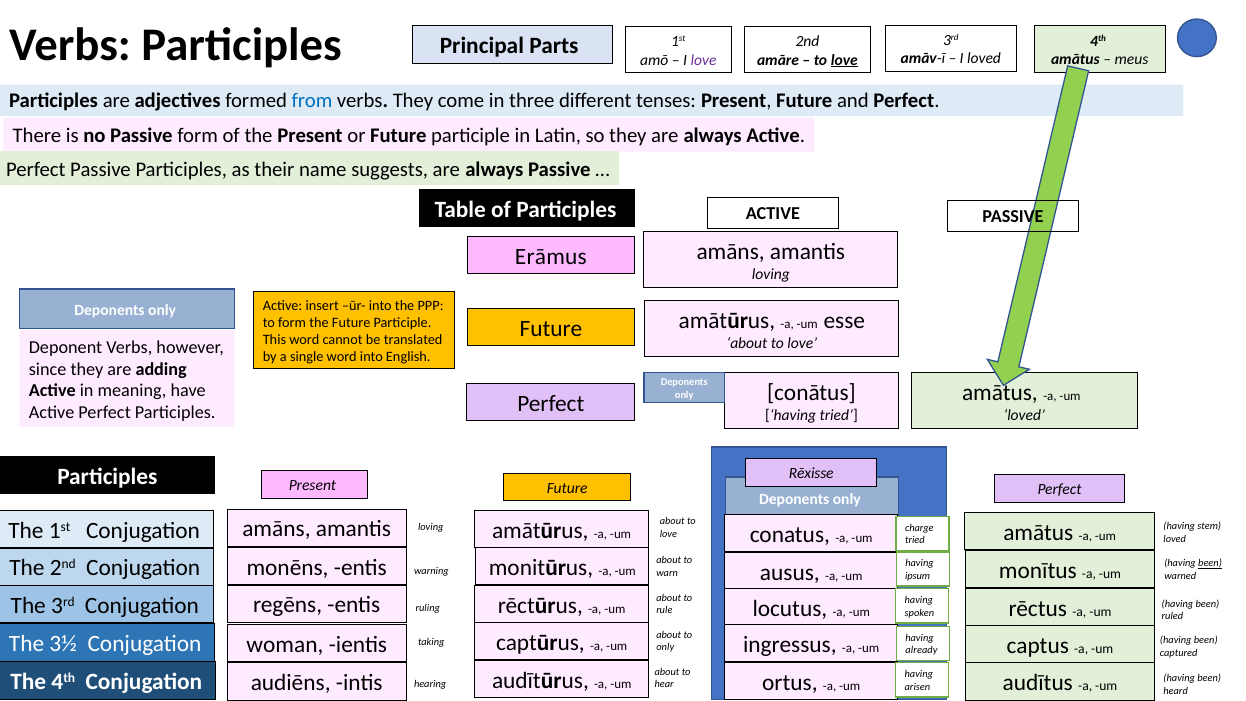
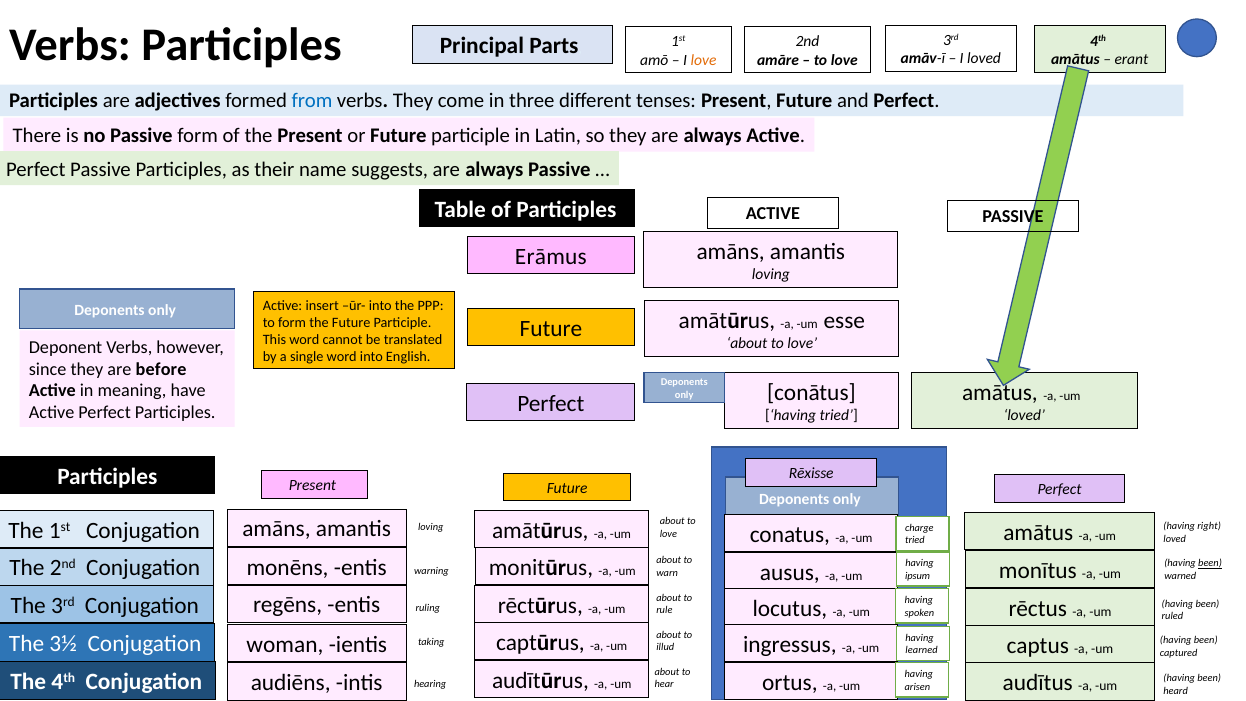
meus: meus -> erant (1131, 60)
love underline: present -> none (844, 60)
love colour: purple -> orange (704, 60)
adding: adding -> before (161, 369)
stem: stem -> right (1209, 526)
only: only -> illud (665, 647)
already: already -> learned (922, 650)
